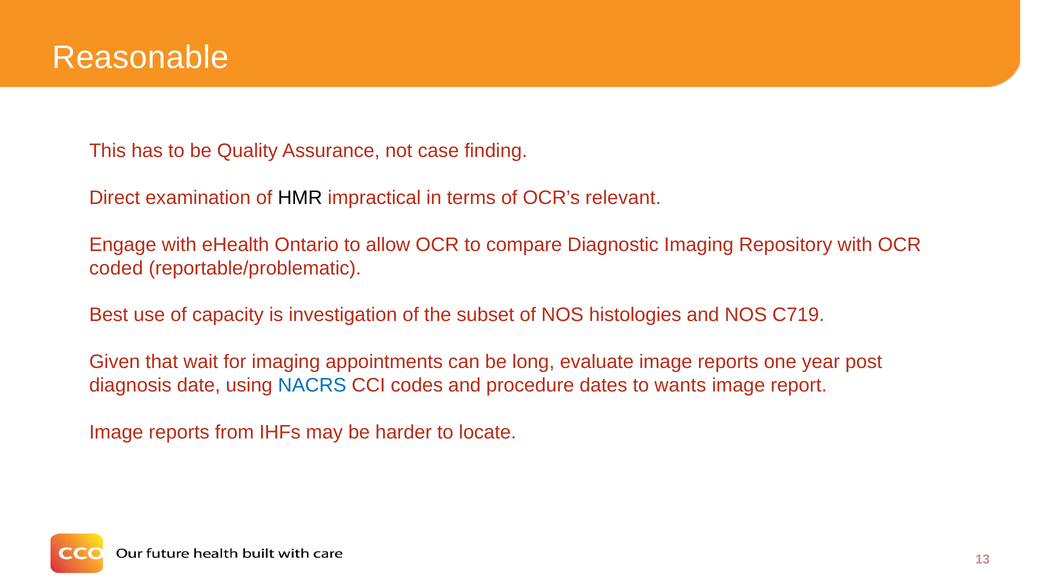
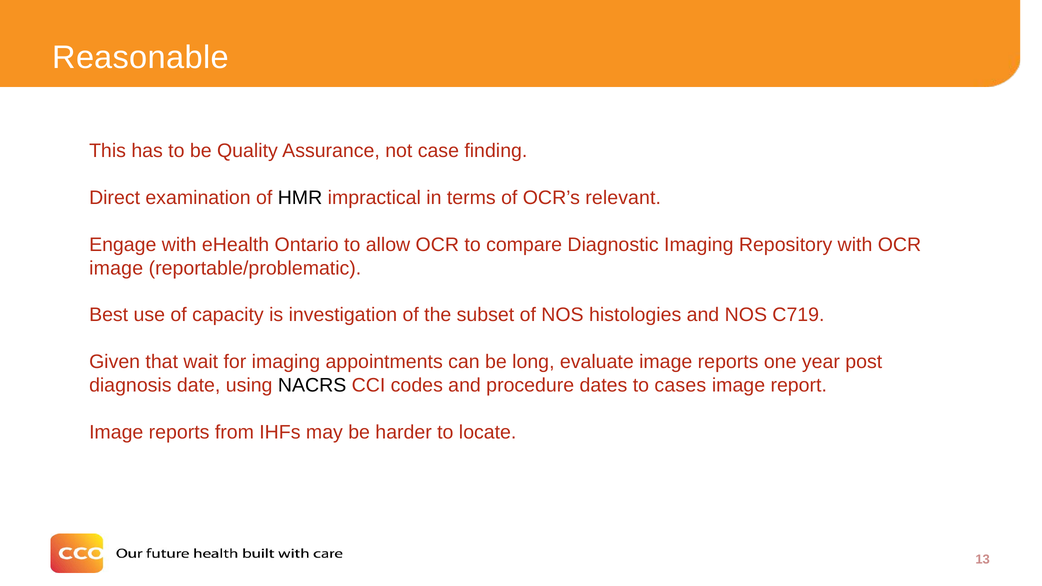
coded: coded -> image (116, 268)
NACRS colour: blue -> black (312, 385)
wants: wants -> cases (680, 385)
